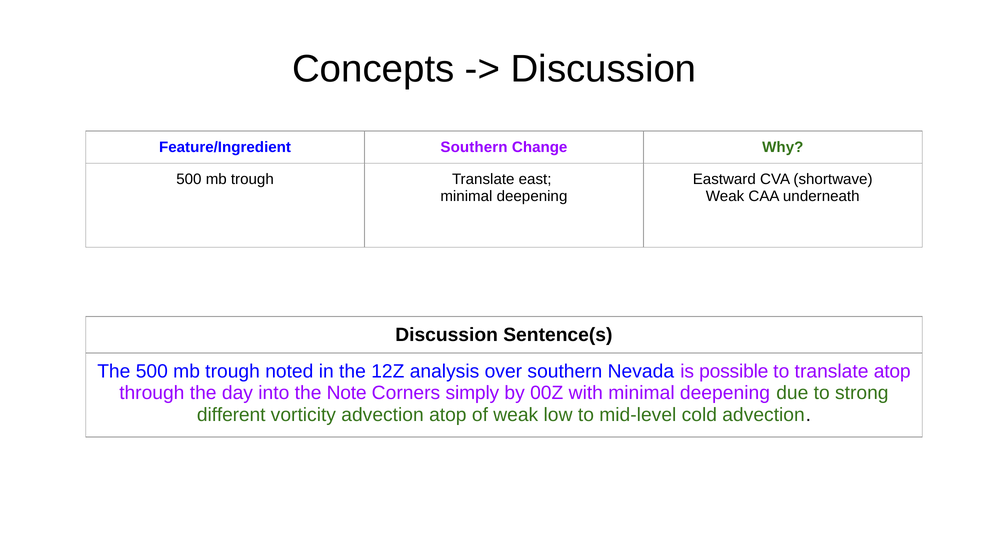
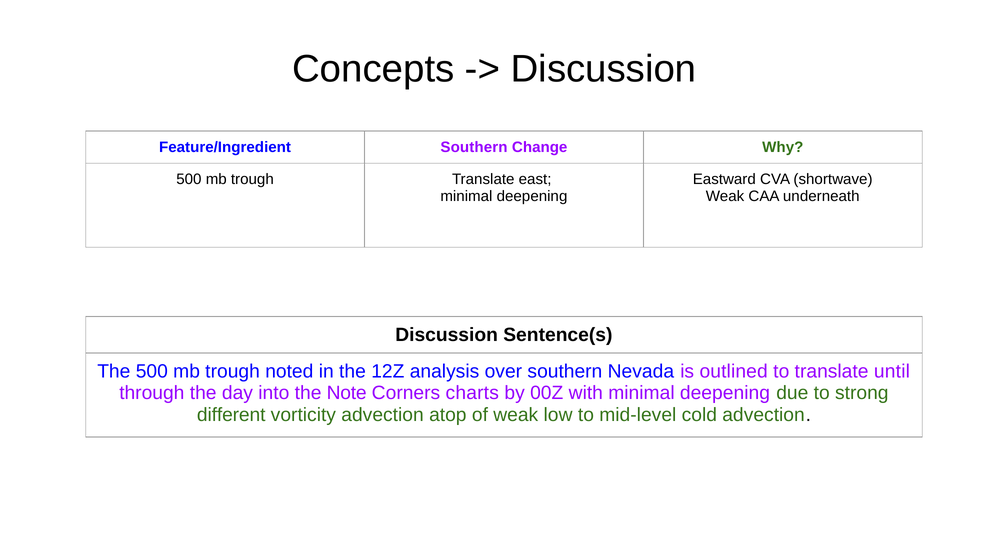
possible: possible -> outlined (734, 372)
translate atop: atop -> until (892, 372)
simply: simply -> charts (472, 393)
